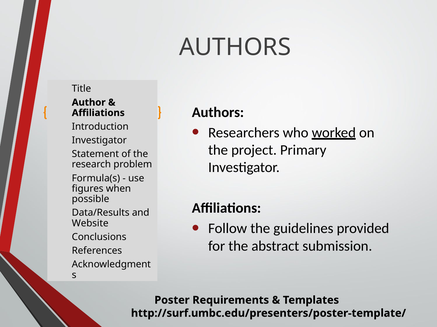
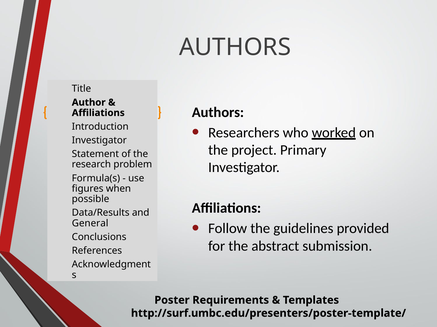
Website: Website -> General (90, 224)
